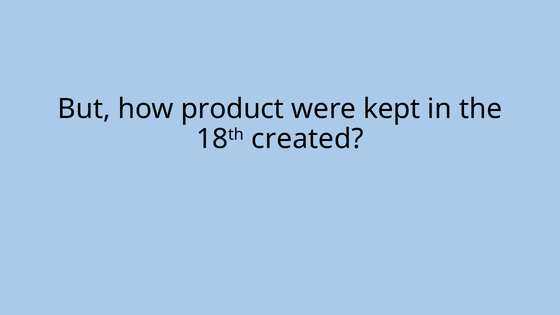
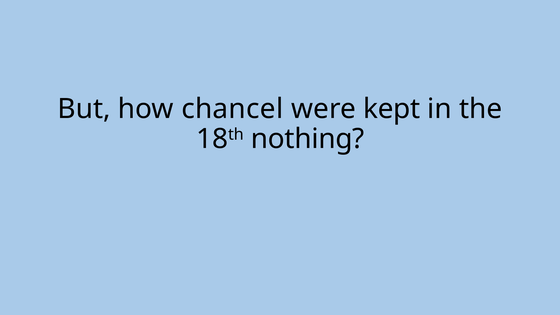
product: product -> chancel (232, 109)
created: created -> nothing (308, 139)
